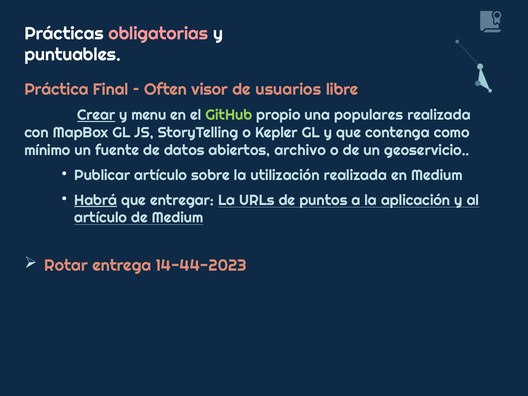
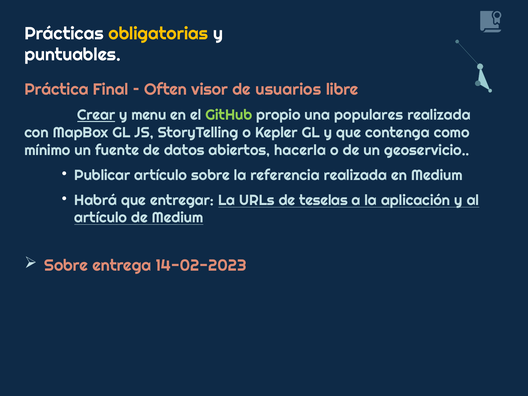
obligatorias colour: pink -> yellow (158, 34)
archivo: archivo -> hacerla (300, 150)
utilización: utilización -> referencia (285, 175)
Habrá underline: present -> none (96, 200)
puntos: puntos -> teselas (323, 200)
Rotar: Rotar -> Sobre (66, 266)
14-44-2023: 14-44-2023 -> 14-02-2023 (201, 266)
